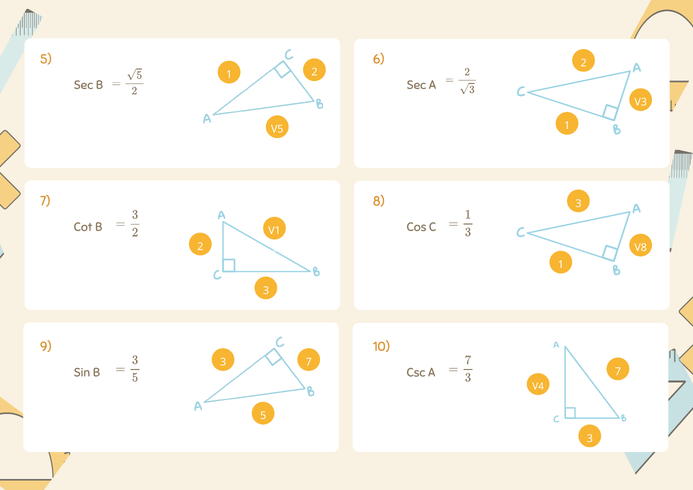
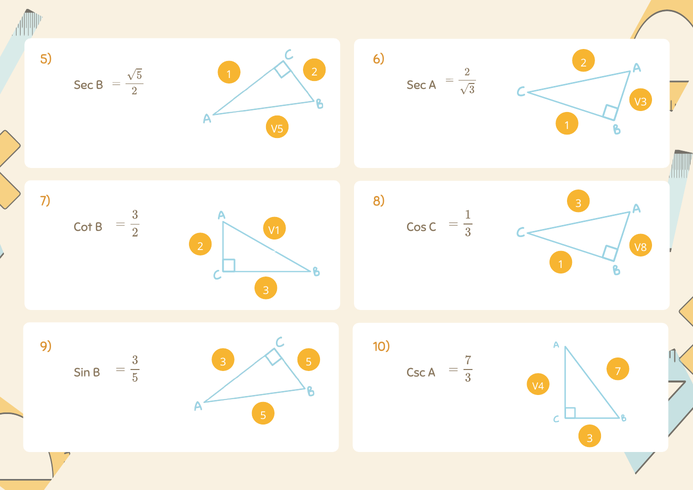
7: 7 -> 5 (309, 362)
